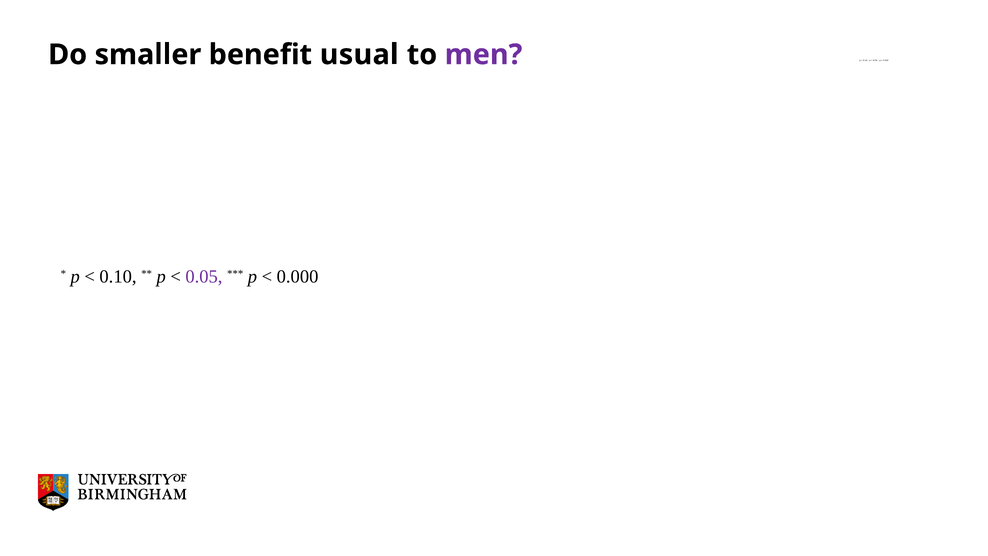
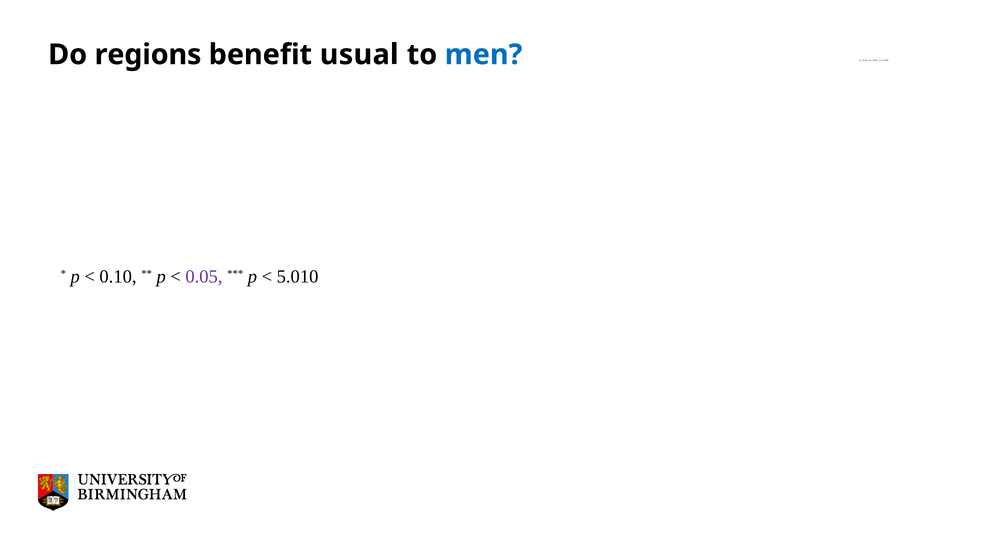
smaller: smaller -> regions (148, 55)
men colour: purple -> blue (484, 55)
0.000: 0.000 -> 5.010 (298, 276)
